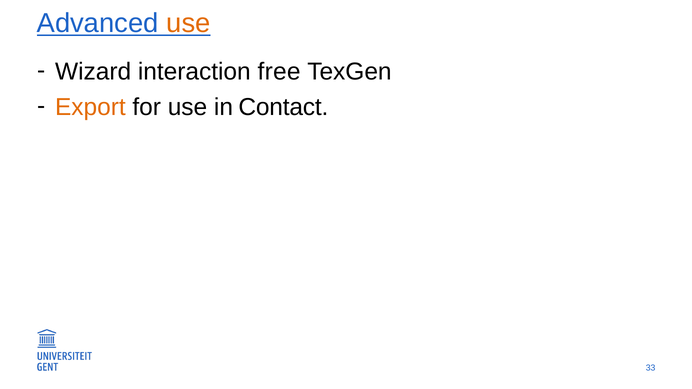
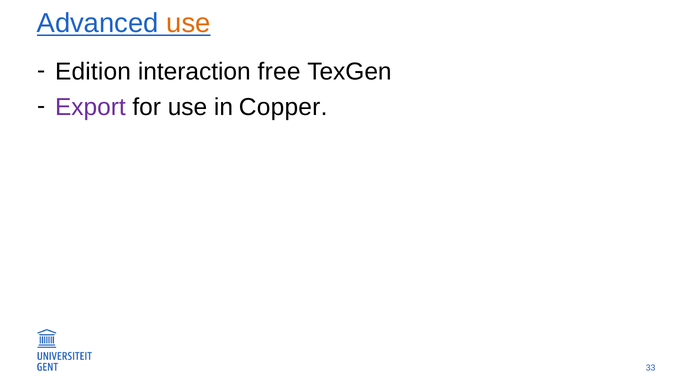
Wizard: Wizard -> Edition (93, 72)
Export colour: orange -> purple (90, 107)
Contact: Contact -> Copper (283, 107)
